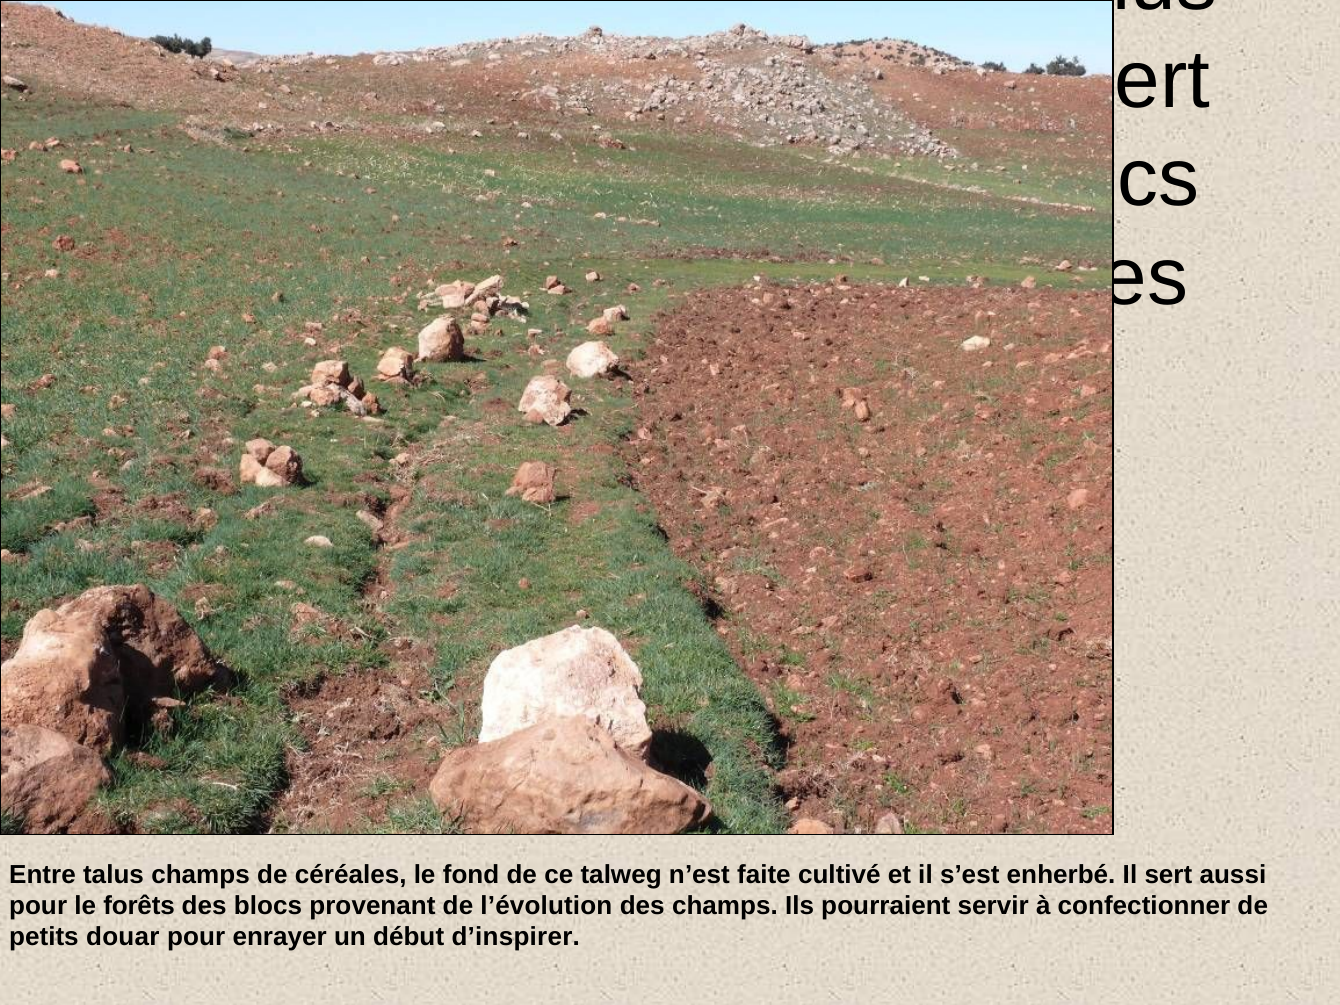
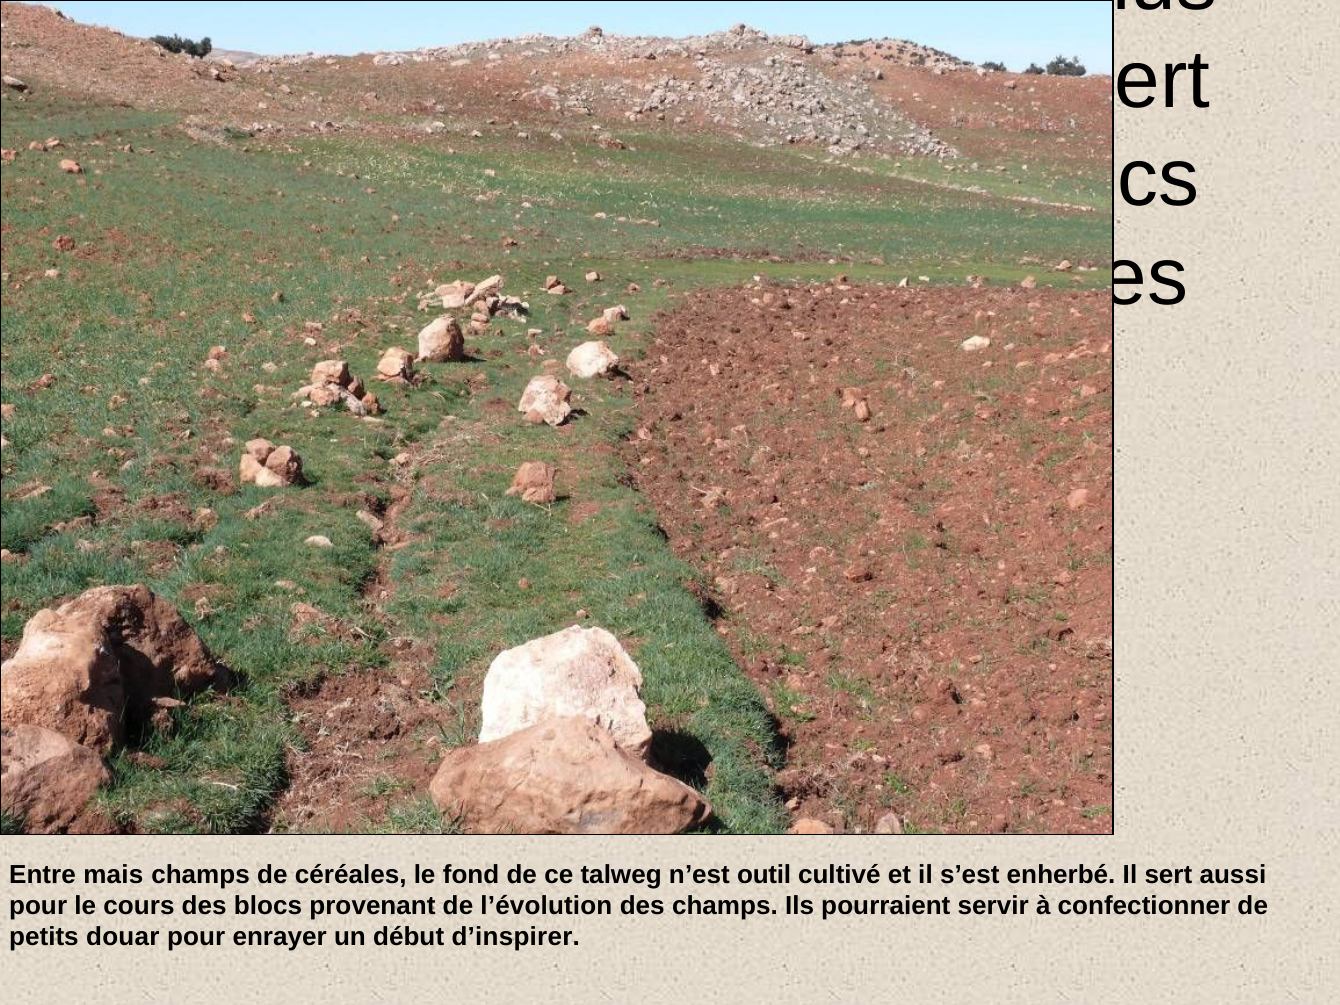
talus: talus -> mais (113, 875)
faite: faite -> outil (764, 875)
forêts: forêts -> cours (139, 906)
